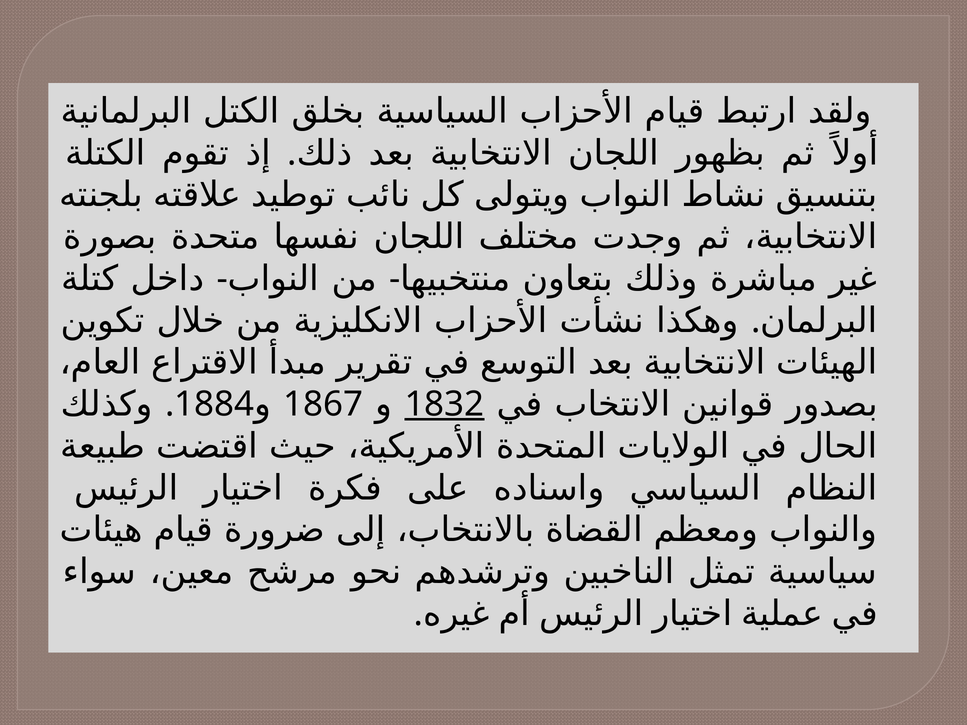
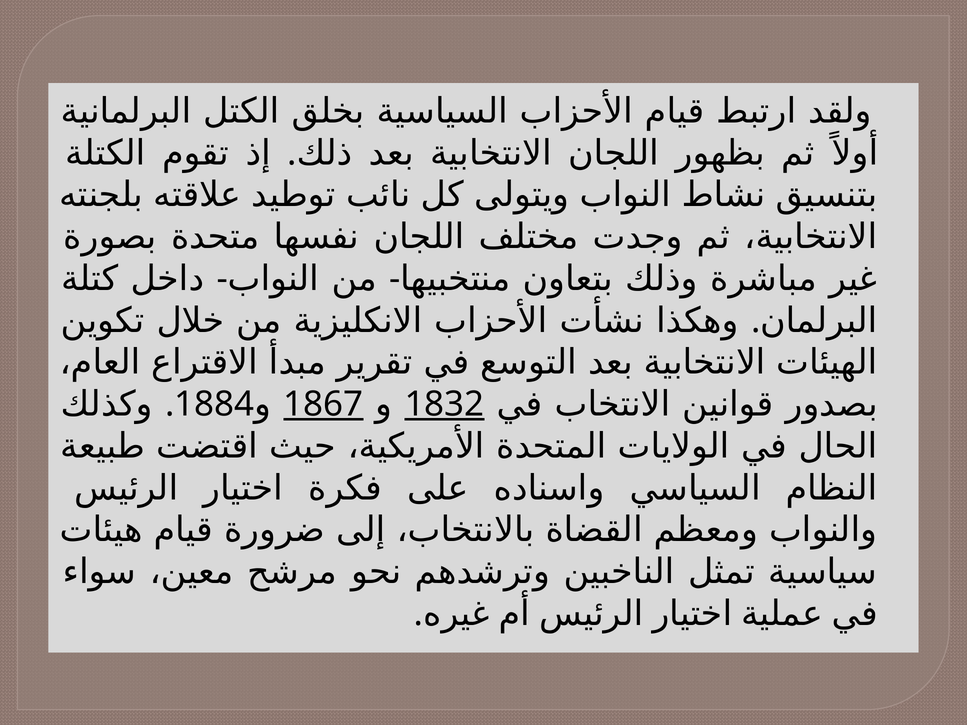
1867 underline: none -> present (323, 404)
